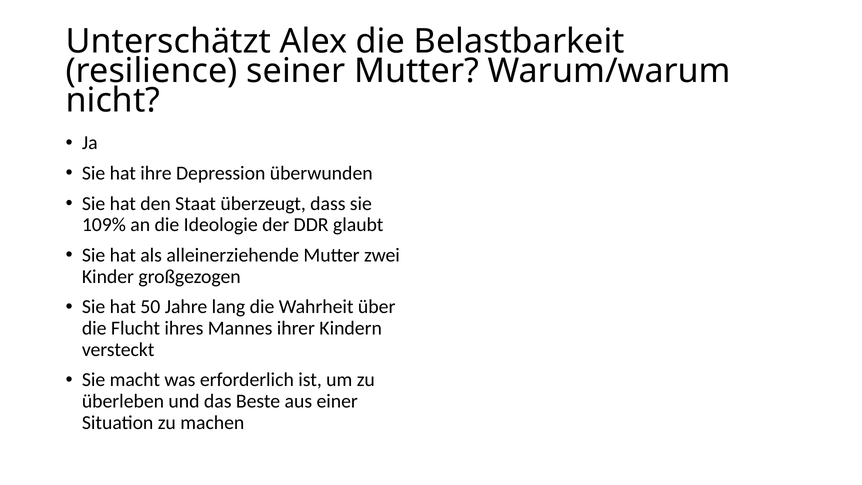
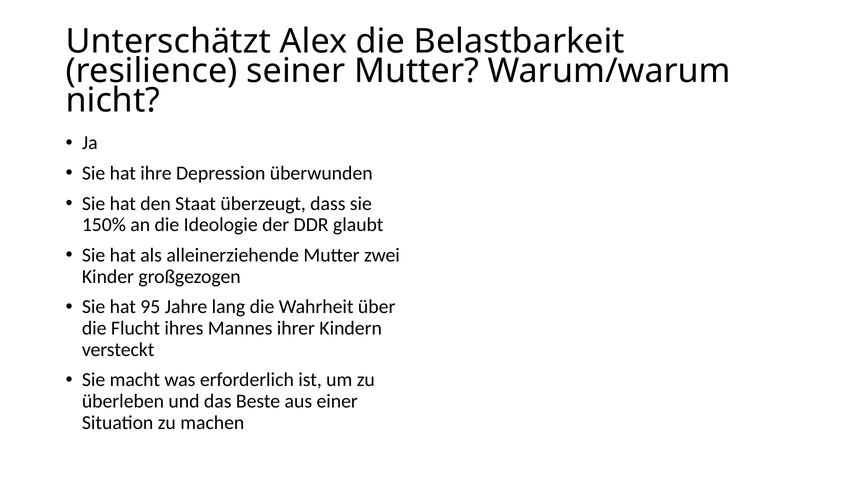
109%: 109% -> 150% (104, 225)
50: 50 -> 95 (150, 307)
